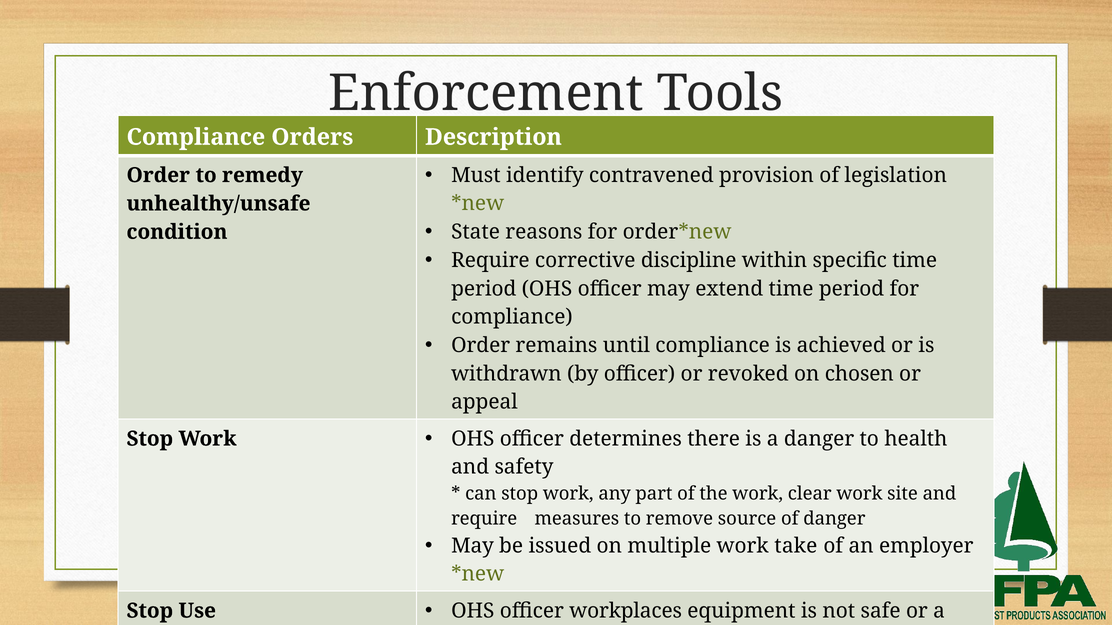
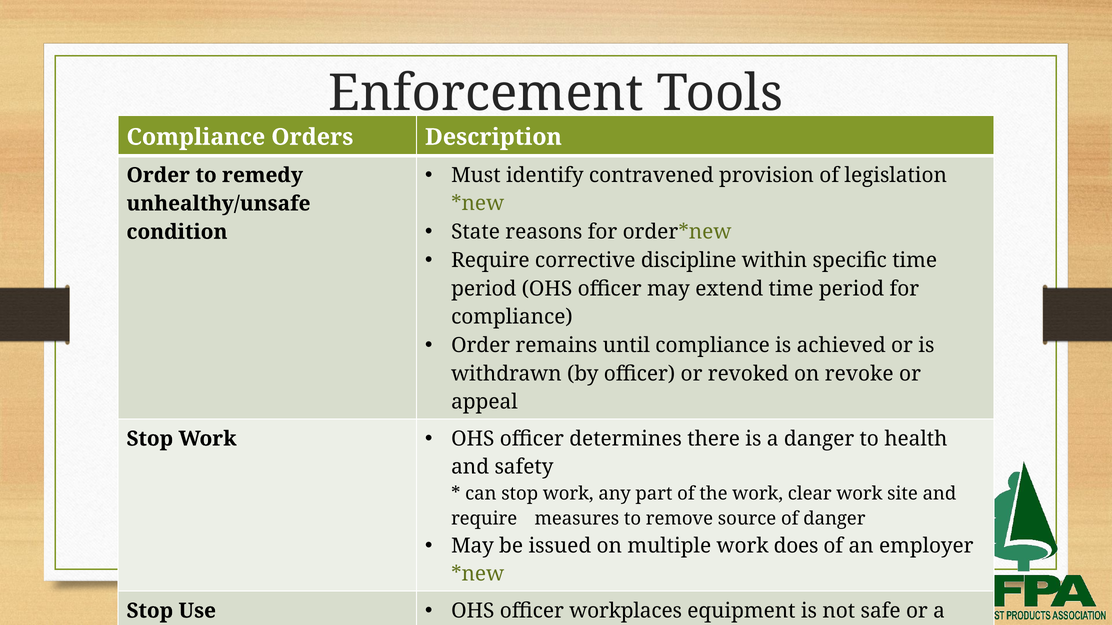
chosen: chosen -> revoke (859, 374)
take: take -> does (796, 546)
